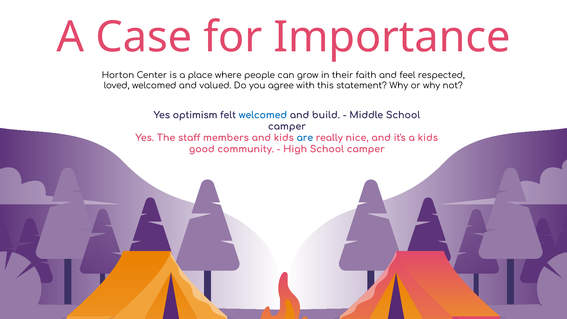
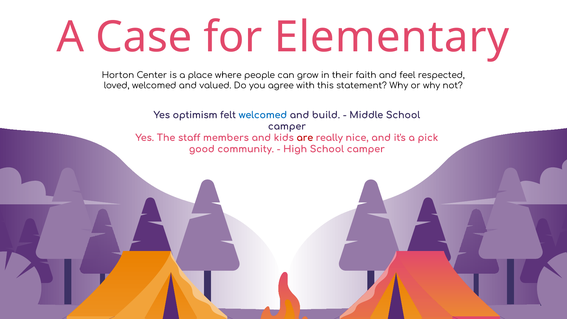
Importance: Importance -> Elementary (392, 37)
are colour: blue -> red (305, 138)
a kids: kids -> pick (428, 138)
